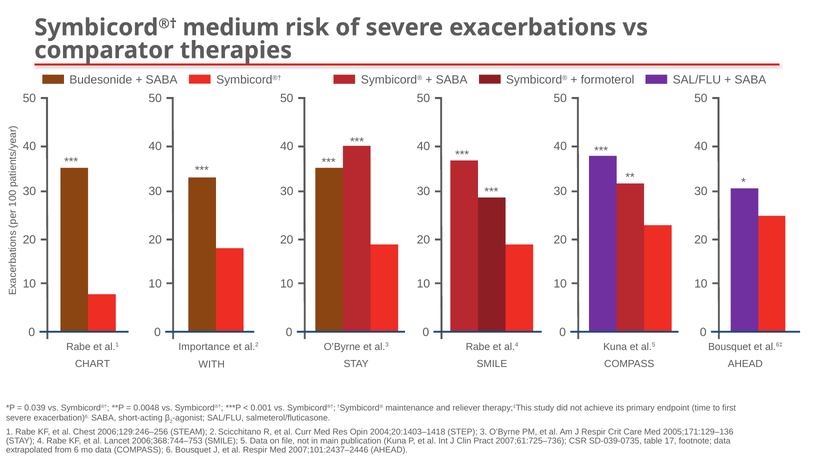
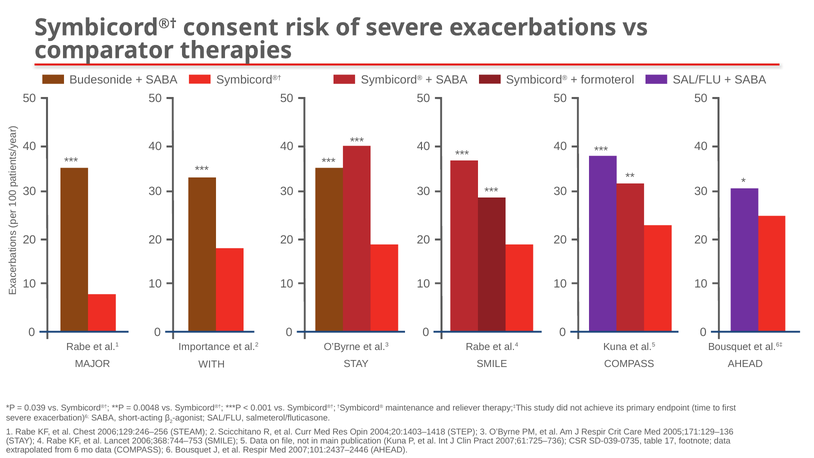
medium: medium -> consent (231, 27)
CHART: CHART -> MAJOR (93, 364)
